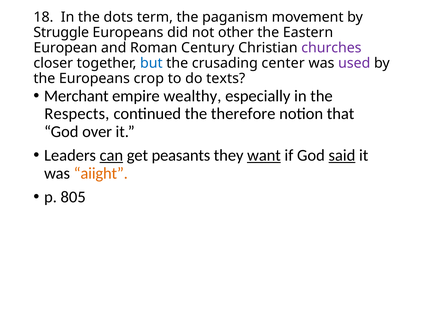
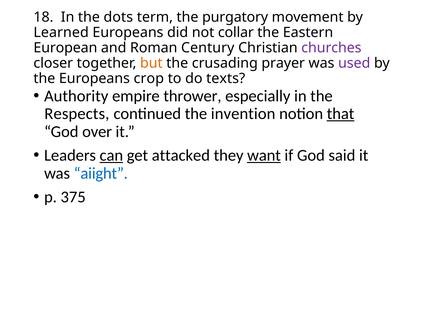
paganism: paganism -> purgatory (235, 17)
Struggle: Struggle -> Learned (61, 32)
other: other -> collar (236, 32)
but colour: blue -> orange (151, 63)
center: center -> prayer (283, 63)
Merchant: Merchant -> Authority (76, 96)
wealthy: wealthy -> thrower (192, 96)
therefore: therefore -> invention (243, 114)
that underline: none -> present (341, 114)
peasants: peasants -> attacked (181, 155)
said underline: present -> none (342, 155)
aiight colour: orange -> blue (101, 173)
805: 805 -> 375 (73, 197)
